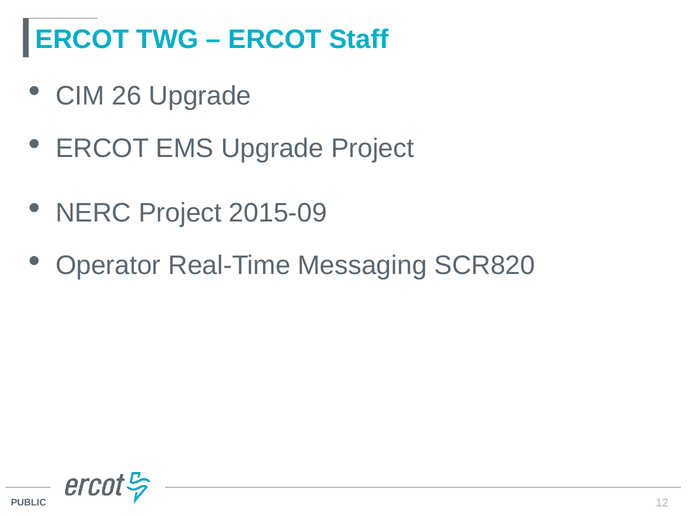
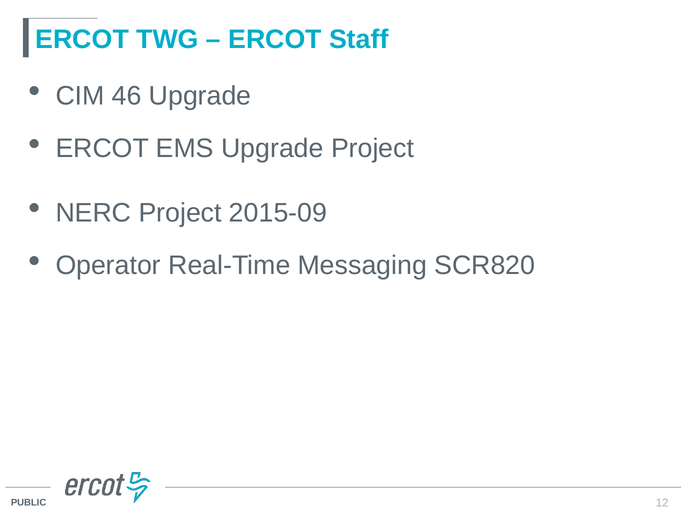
26: 26 -> 46 (127, 96)
